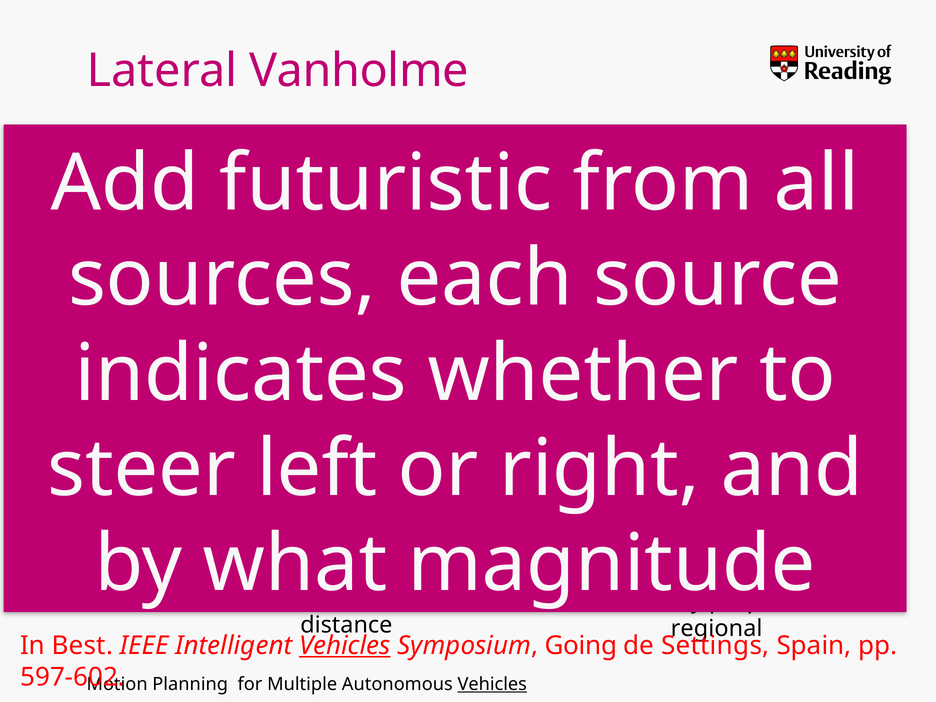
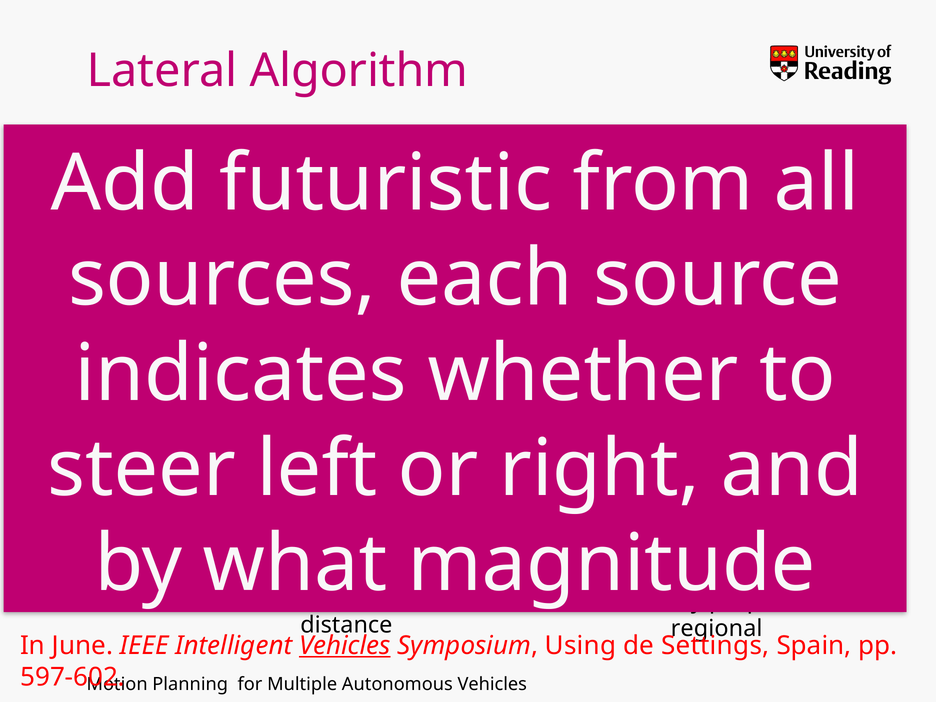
Vanholme: Vanholme -> Algorithm (359, 71)
Best: Best -> June (82, 646)
Going: Going -> Using (581, 646)
Vehicles underline: present -> none (492, 684)
